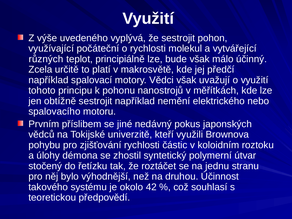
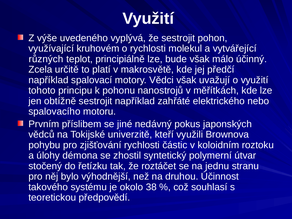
počáteční: počáteční -> kruhovém (98, 48)
nemění: nemění -> zahřáté (174, 101)
42: 42 -> 38 (151, 187)
